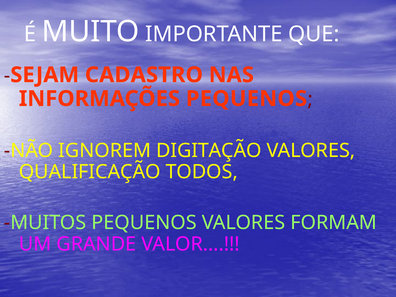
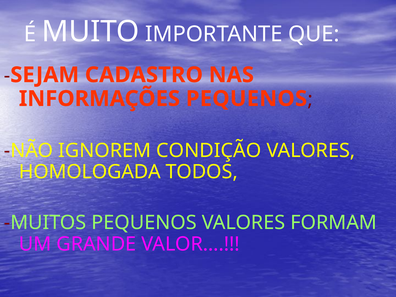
DIGITAÇÃO: DIGITAÇÃO -> CONDIÇÃO (209, 151)
QUALIFICAÇÃO: QUALIFICAÇÃO -> HOMOLOGADA (90, 172)
